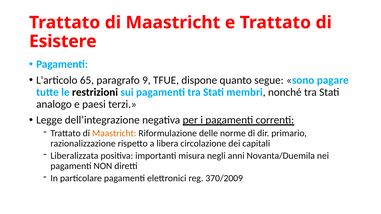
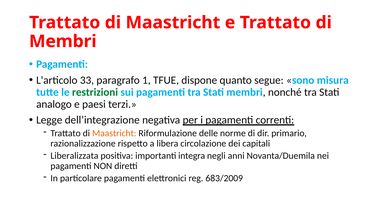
Esistere: Esistere -> Membri (63, 41)
65: 65 -> 33 (87, 80)
9: 9 -> 1 (146, 80)
pagare: pagare -> misura (333, 80)
restrizioni colour: black -> green (95, 92)
misura: misura -> integra (192, 156)
370/2009: 370/2009 -> 683/2009 (224, 178)
